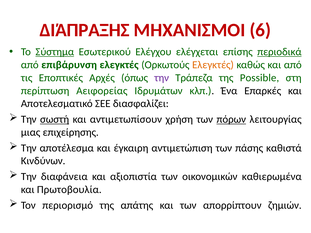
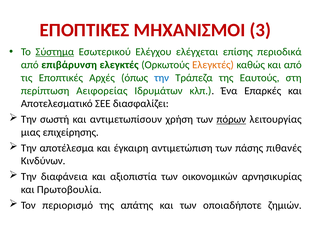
ΔΙΆΠΡΑΞΗΣ: ΔΙΆΠΡΑΞΗΣ -> ΕΠΟΠΤΙΚΈΣ (84, 30)
6: 6 -> 3 (260, 30)
περιοδικά underline: present -> none (279, 52)
την colour: purple -> blue (162, 78)
Possible: Possible -> Εαυτούς (260, 78)
σωστή underline: present -> none (55, 119)
καθιστά: καθιστά -> πιθανές (284, 148)
καθιερωμένα: καθιερωμένα -> αρνησικυρίας (272, 177)
απορρίπτουν: απορρίπτουν -> οποιαδήποτε (232, 206)
